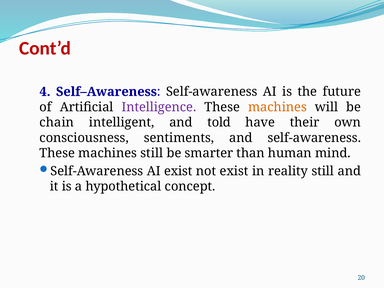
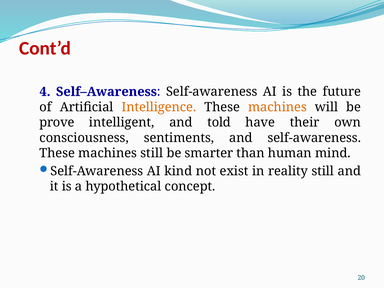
Intelligence colour: purple -> orange (159, 107)
chain: chain -> prove (57, 122)
AI exist: exist -> kind (178, 171)
